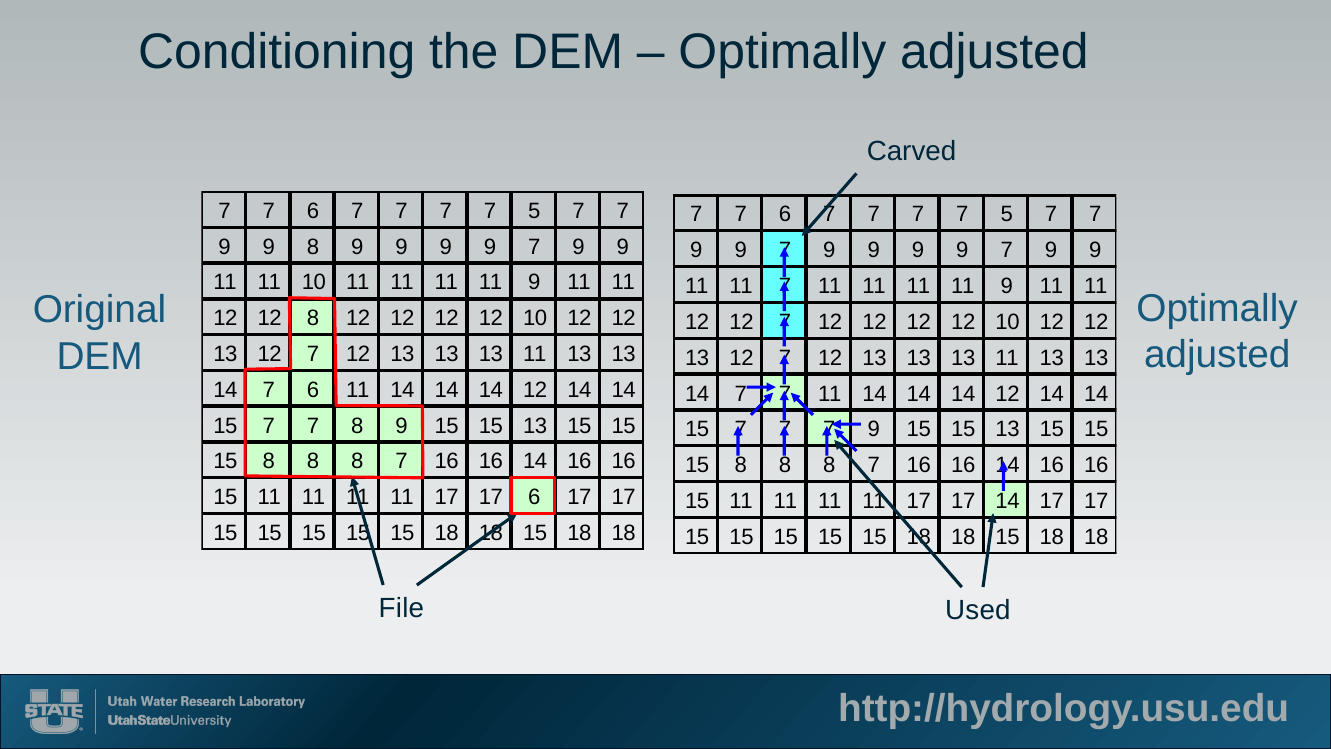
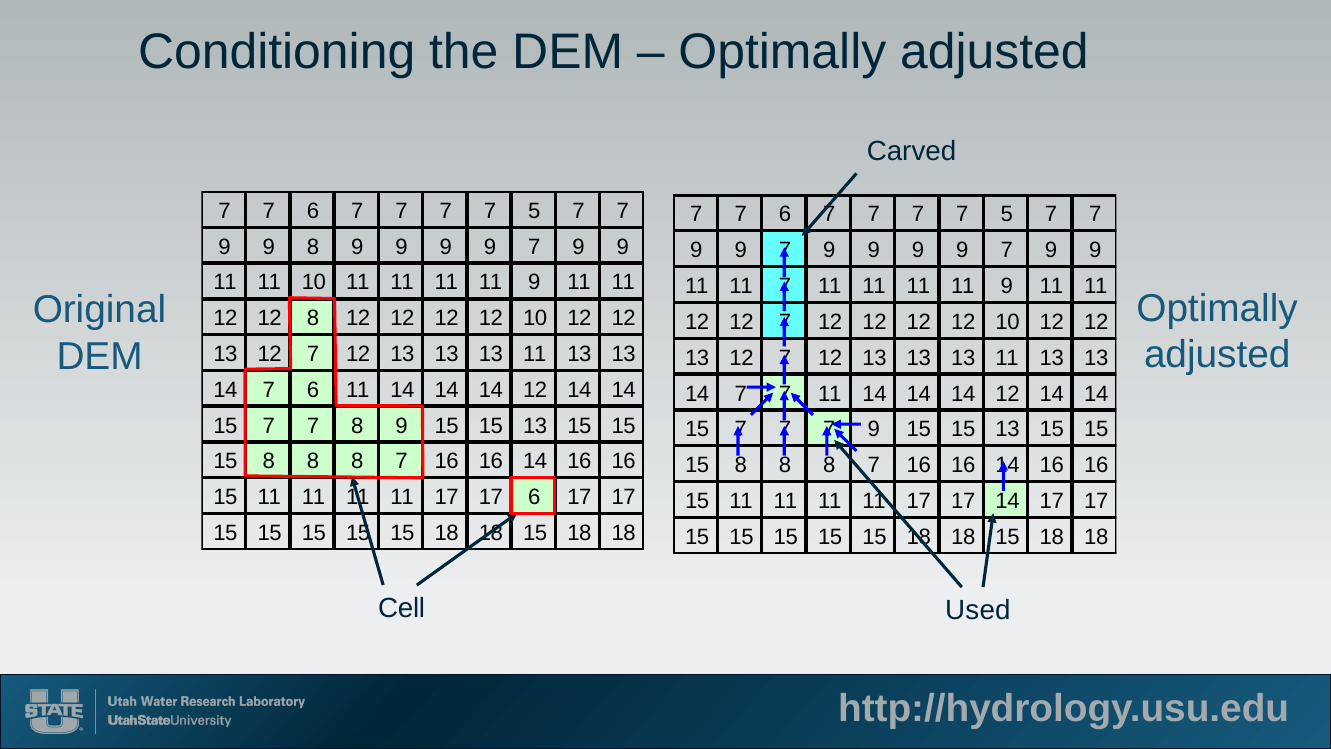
File: File -> Cell (402, 608)
